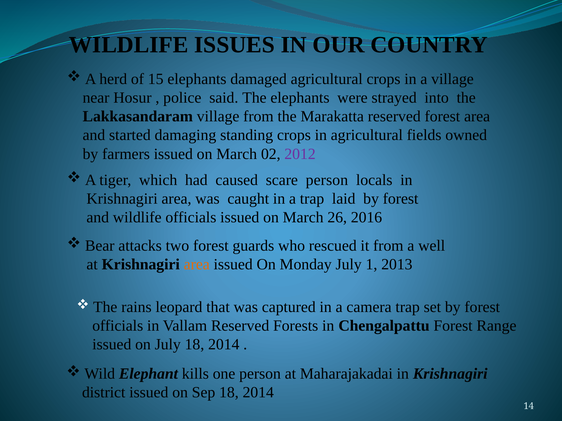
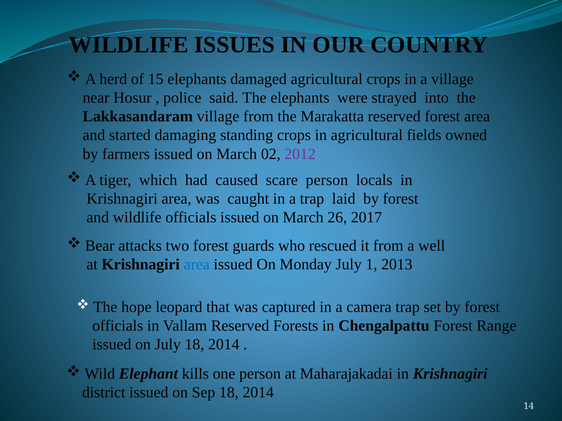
2016: 2016 -> 2017 (367, 218)
area colour: orange -> blue (197, 265)
rains: rains -> hope (136, 307)
